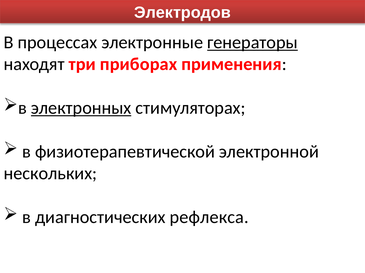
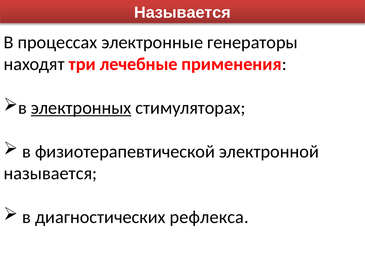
Электродов: Электродов -> Называется (182, 13)
генераторы underline: present -> none (252, 43)
приборах: приборах -> лечебные (139, 64)
нескольких: нескольких -> называется (50, 174)
